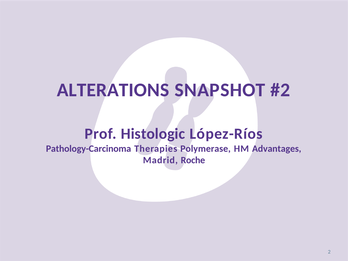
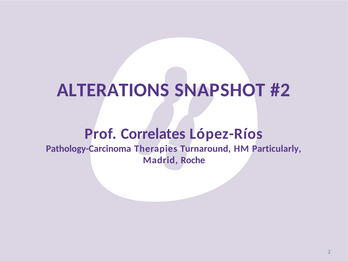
Histologic: Histologic -> Correlates (153, 134)
Polymerase: Polymerase -> Turnaround (206, 149)
Advantages: Advantages -> Particularly (277, 149)
